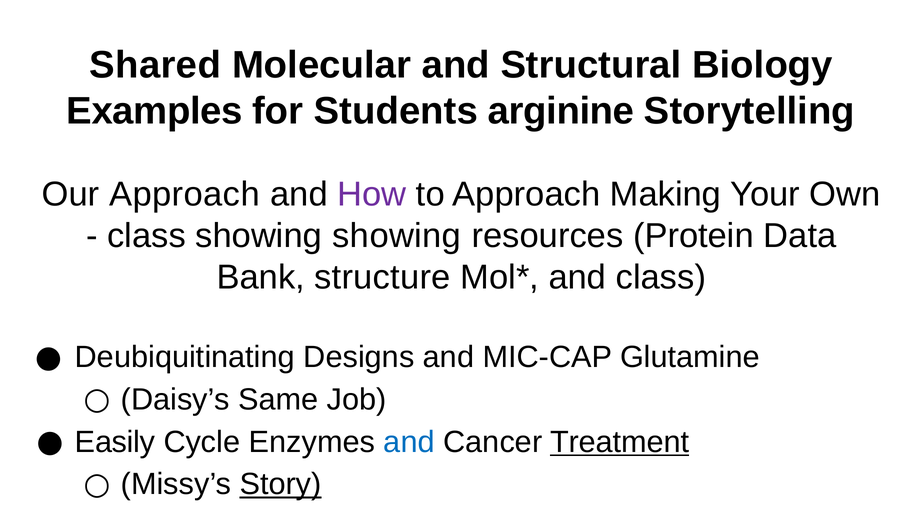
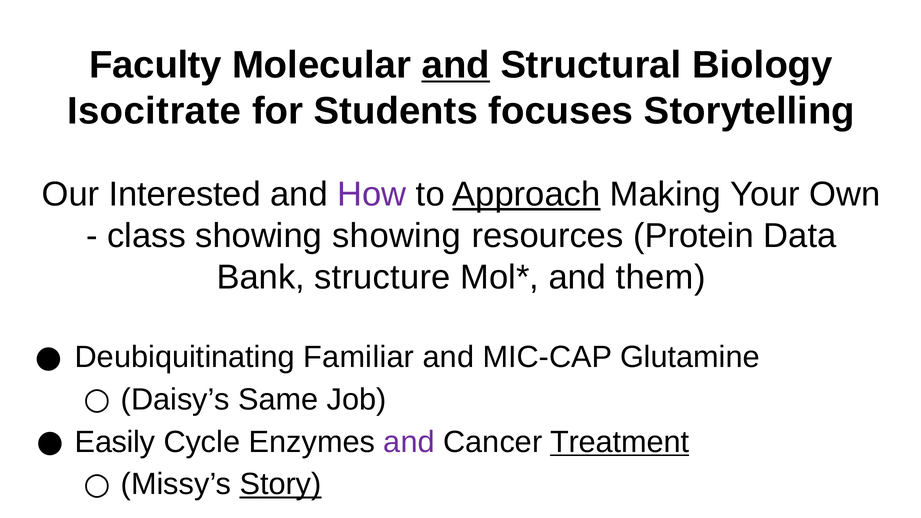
Shared: Shared -> Faculty (156, 65)
and underline: none -> present (456, 65)
Examples: Examples -> Isocitrate (154, 111)
arginine: arginine -> focuses (561, 111)
Our Approach: Approach -> Interested (185, 194)
Approach underline: none -> present (526, 194)
and class: class -> them (661, 277)
Designs: Designs -> Familiar (359, 357)
and colour: blue -> purple (409, 442)
